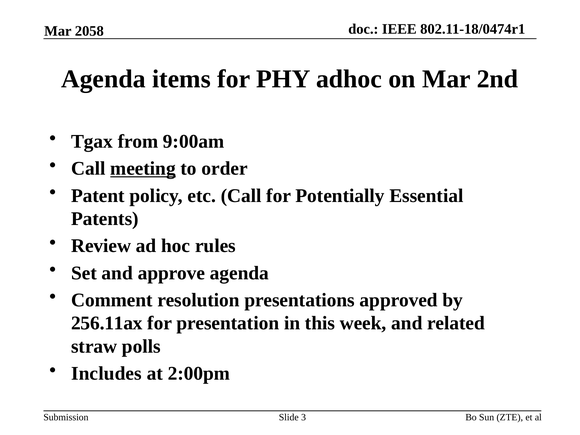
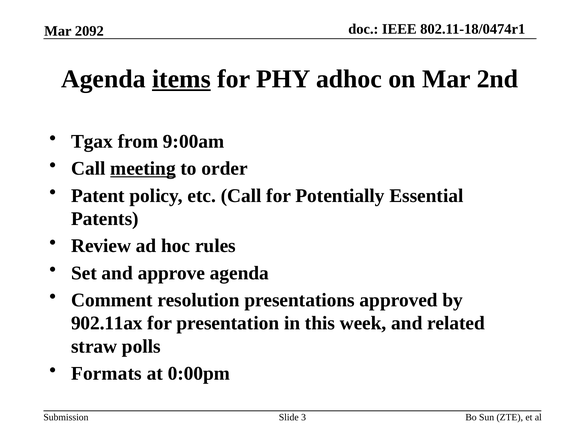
2058: 2058 -> 2092 (89, 31)
items underline: none -> present (181, 79)
256.11ax: 256.11ax -> 902.11ax (107, 323)
Includes: Includes -> Formats (106, 373)
2:00pm: 2:00pm -> 0:00pm (199, 373)
